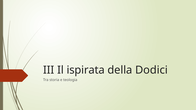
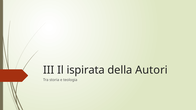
Dodici: Dodici -> Autori (151, 70)
